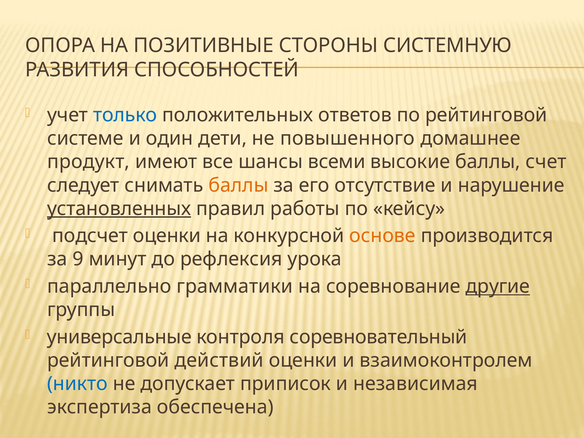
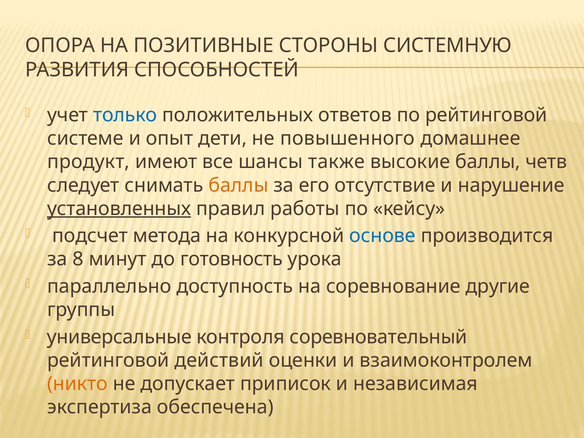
один: один -> опыт (169, 139)
всеми: всеми -> также (336, 162)
счет: счет -> четв (546, 162)
подсчет оценки: оценки -> метода (167, 236)
основе colour: orange -> blue (383, 236)
9: 9 -> 8 (78, 259)
рефлексия: рефлексия -> готовность (231, 259)
грамматики: грамматики -> доступность (235, 286)
другие underline: present -> none (498, 286)
никто colour: blue -> orange (77, 384)
